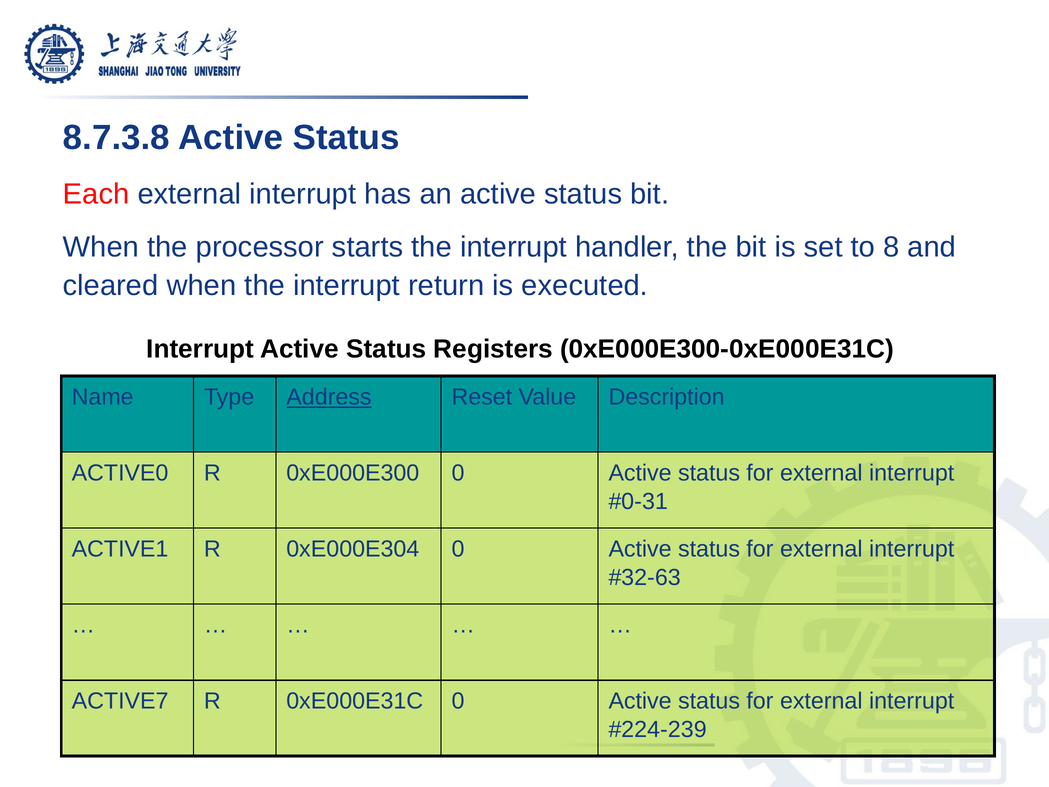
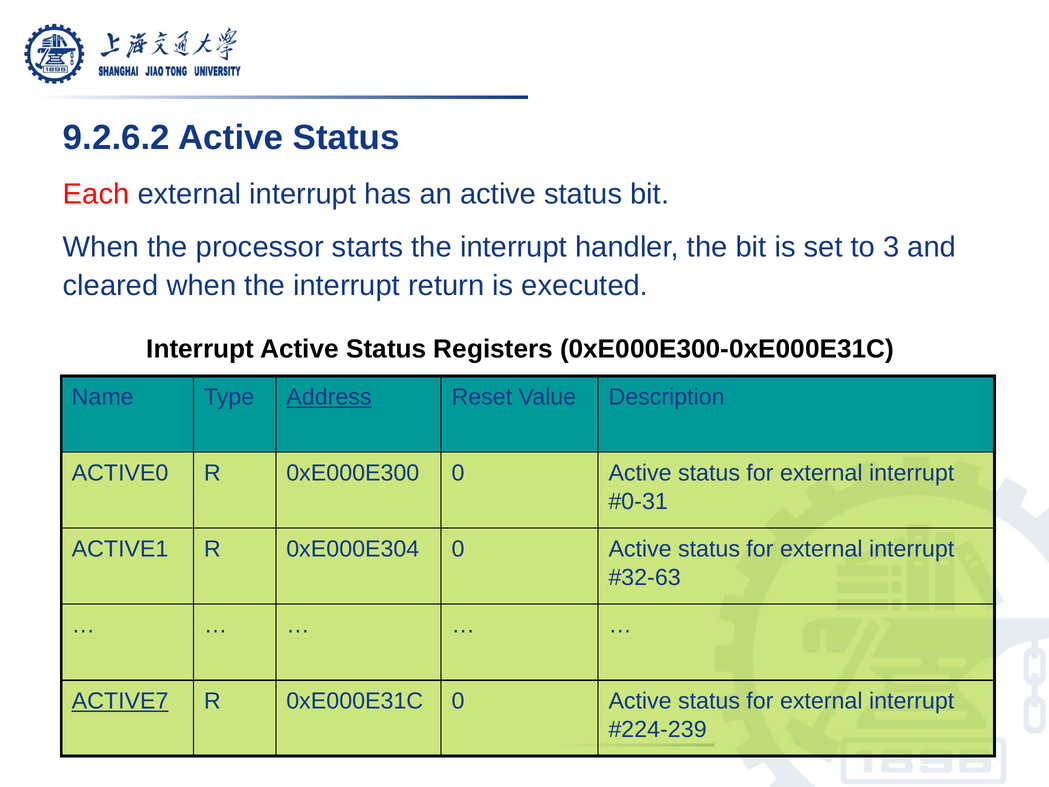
8.7.3.8: 8.7.3.8 -> 9.2.6.2 (116, 138)
8: 8 -> 3 (891, 247)
ACTIVE7 underline: none -> present (120, 701)
